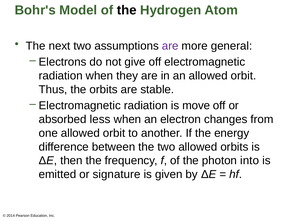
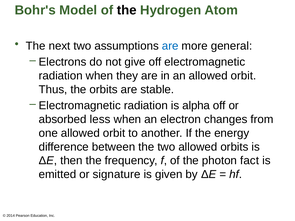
are colour: purple -> blue (170, 46)
move: move -> alpha (196, 106)
into: into -> fact (250, 161)
